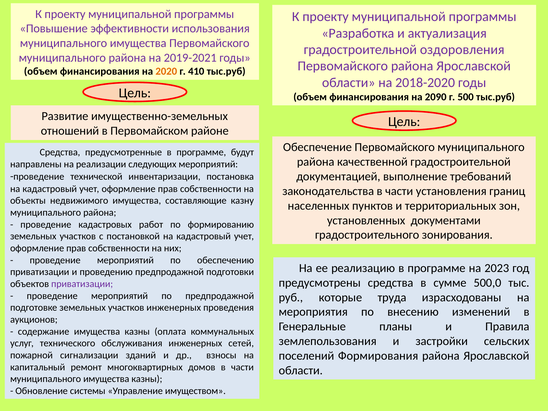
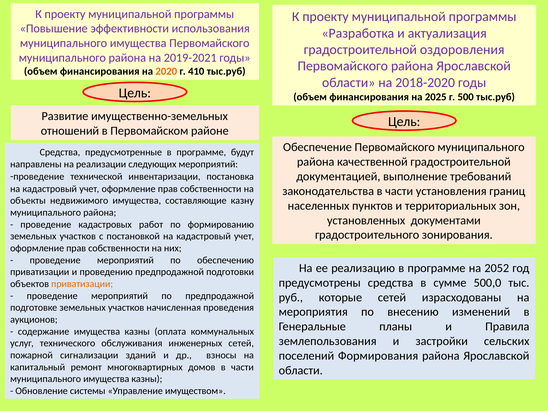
2090: 2090 -> 2025 (436, 97)
2023: 2023 -> 2052 (497, 268)
приватизации colour: purple -> orange (82, 284)
которые труда: труда -> сетей (392, 297)
участков инженерных: инженерных -> начисленная (174, 308)
